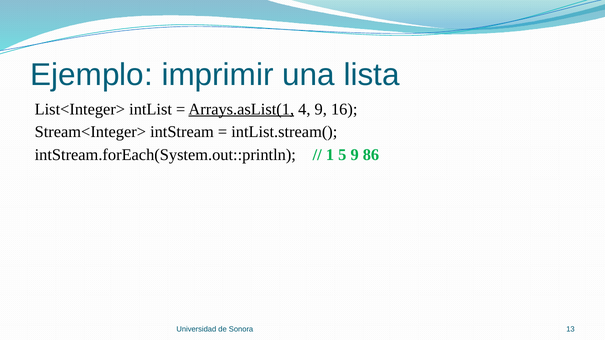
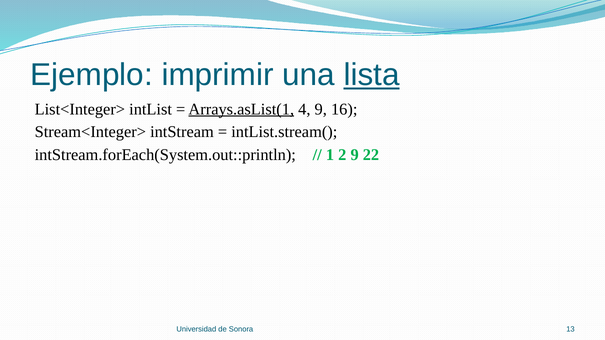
lista underline: none -> present (372, 75)
5: 5 -> 2 (342, 155)
86: 86 -> 22 (371, 155)
